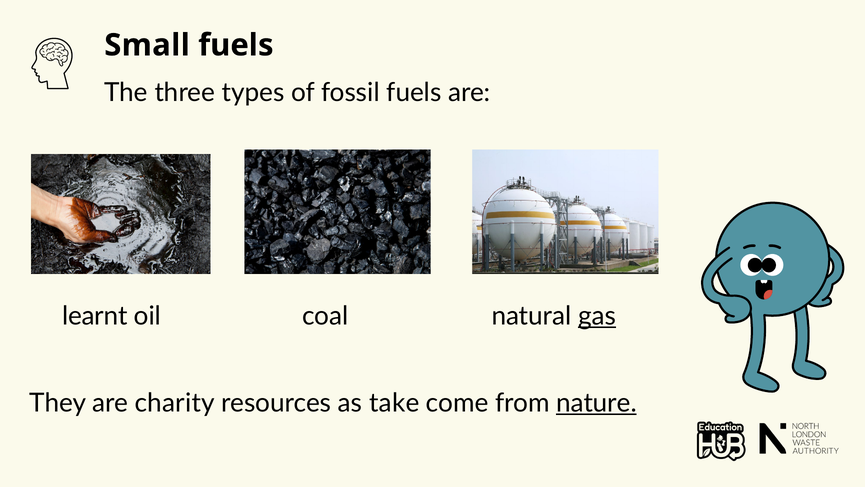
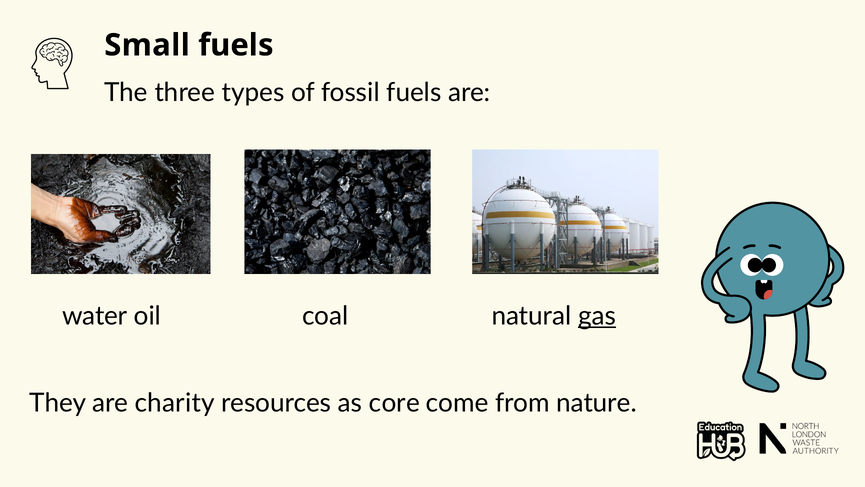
learnt: learnt -> water (95, 316)
take: take -> core (394, 403)
nature underline: present -> none (596, 403)
